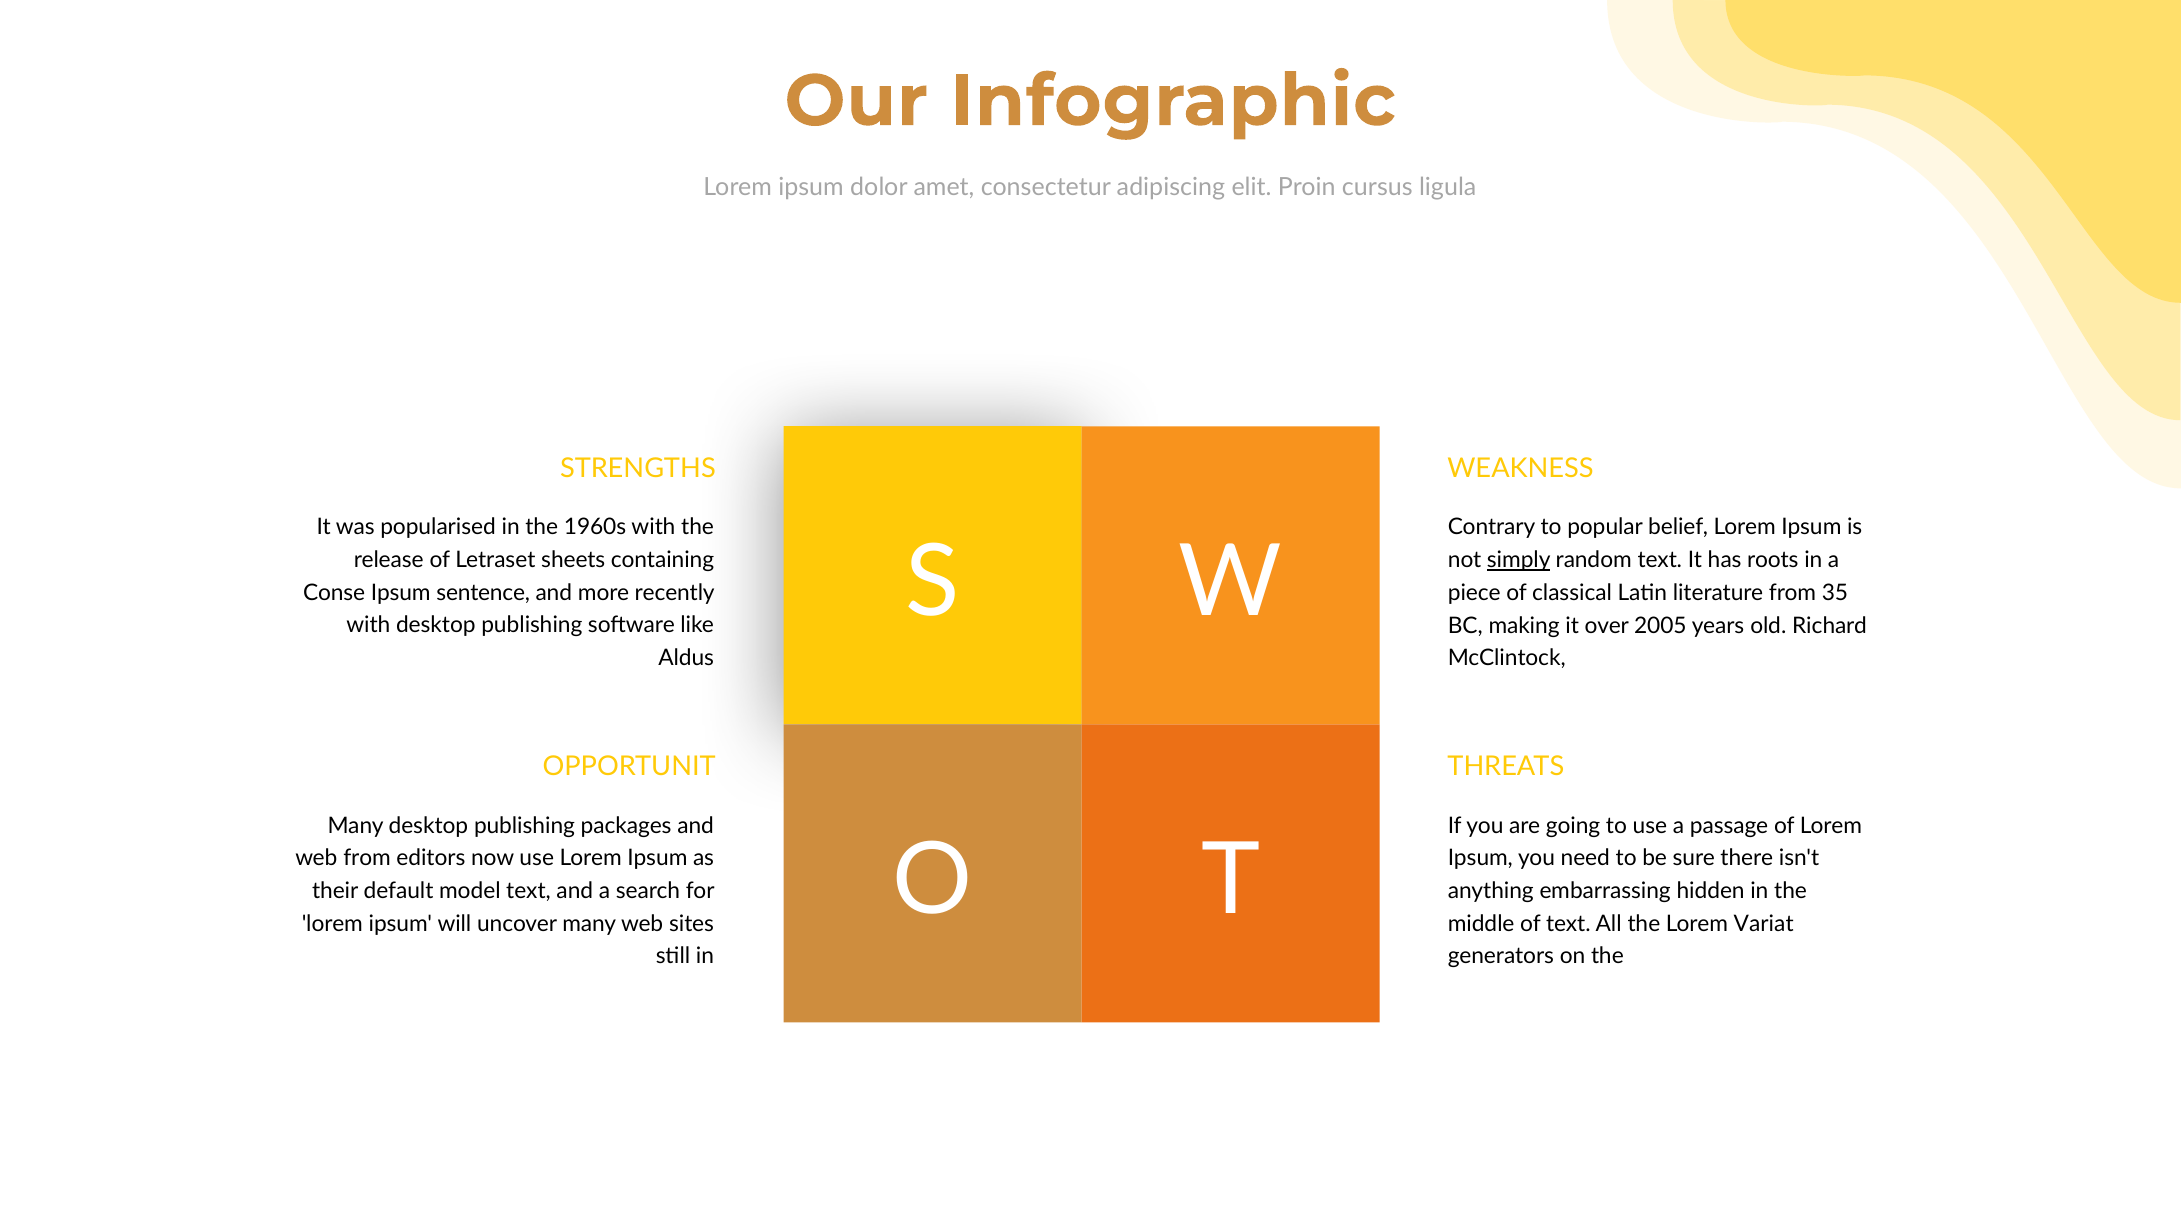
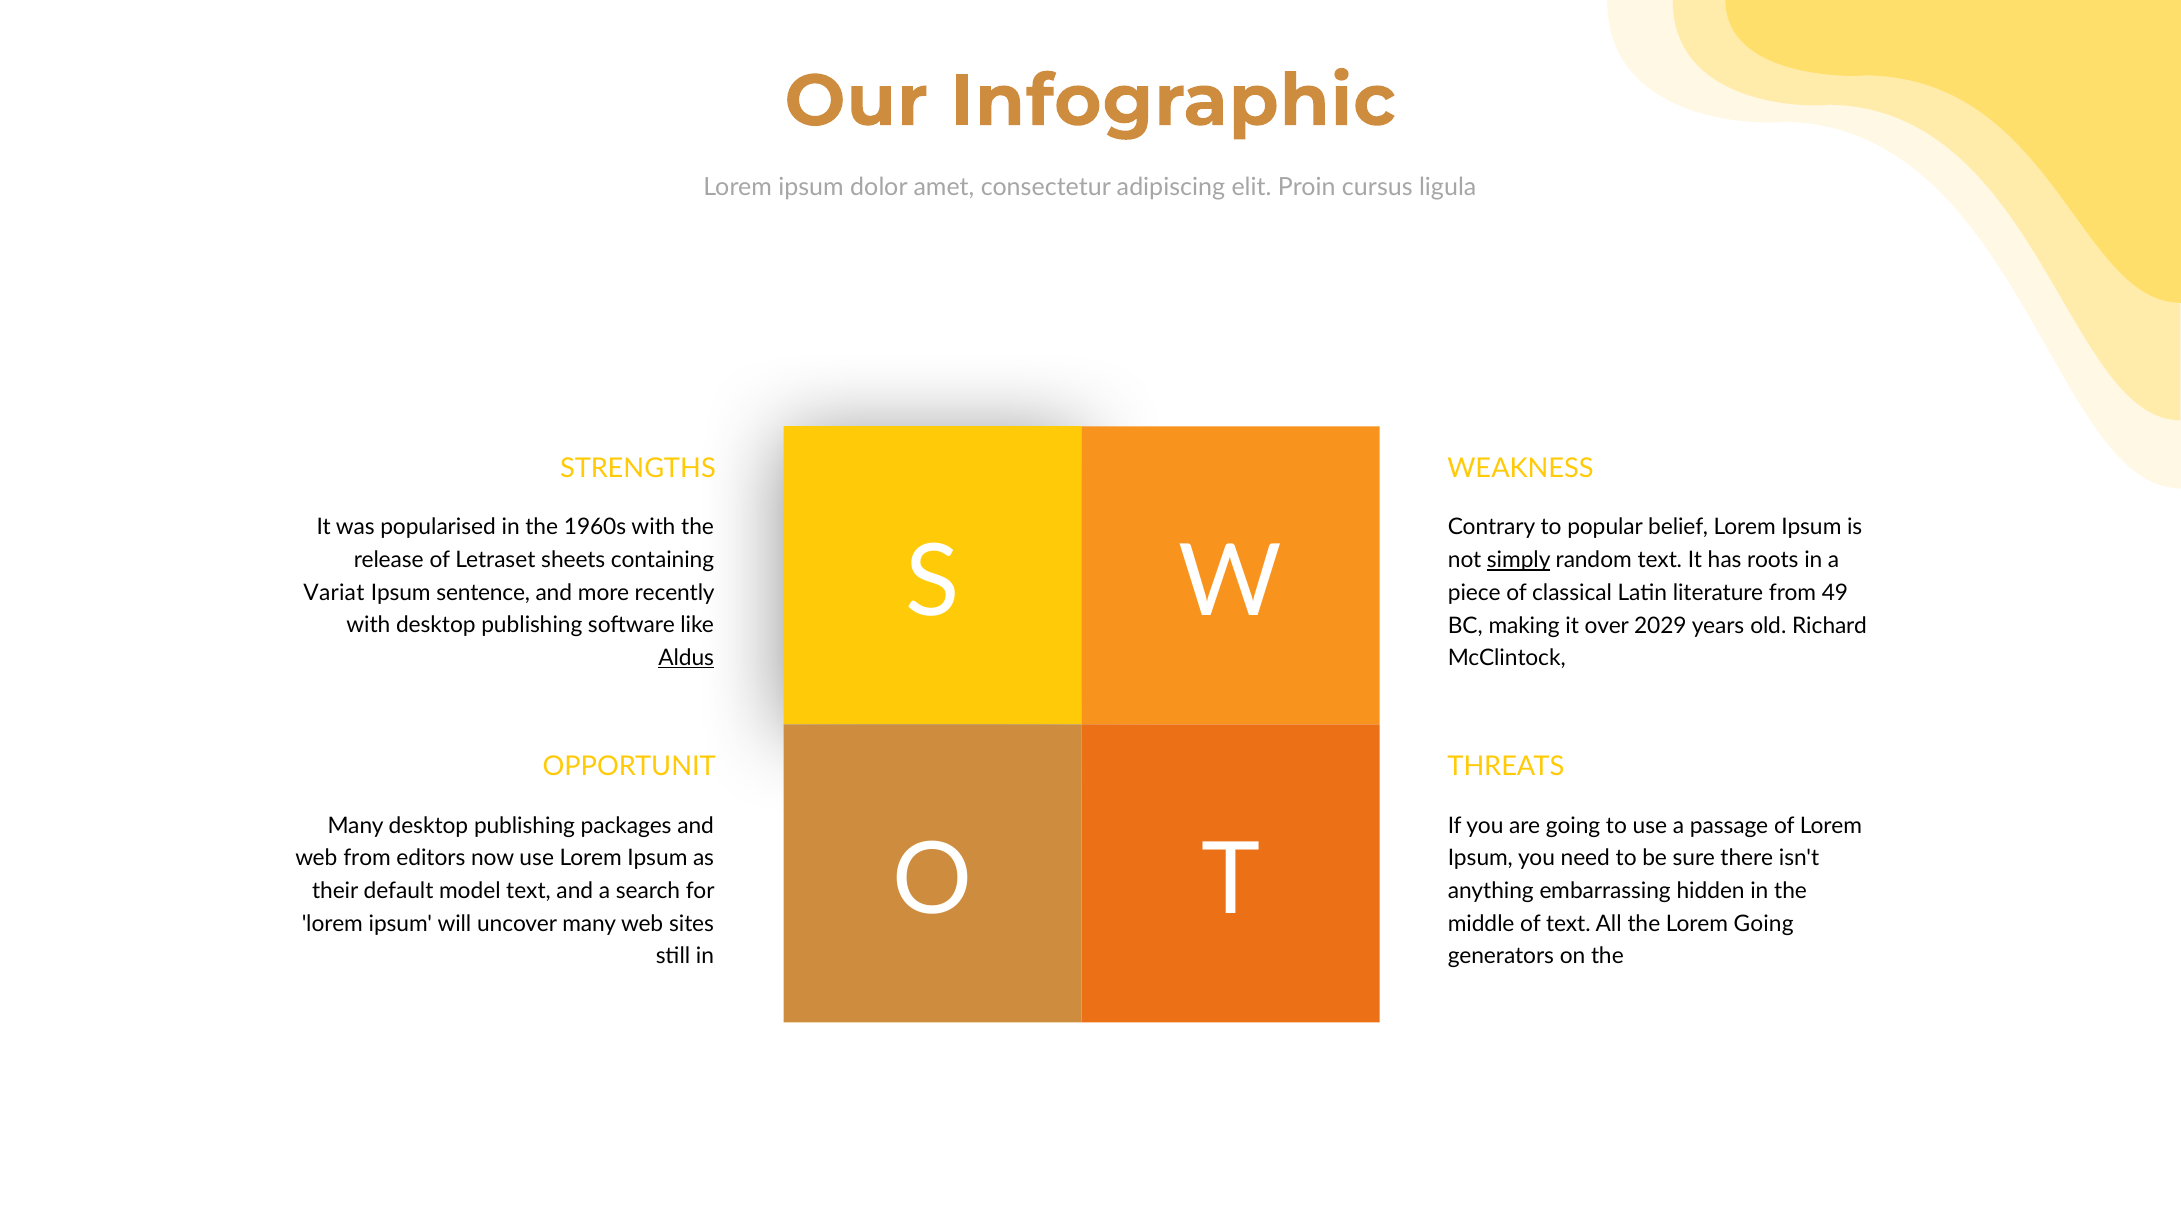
Conse: Conse -> Variat (334, 592)
35: 35 -> 49 (1835, 593)
2005: 2005 -> 2029 (1660, 626)
Aldus underline: none -> present (686, 658)
Lorem Variat: Variat -> Going (1764, 924)
